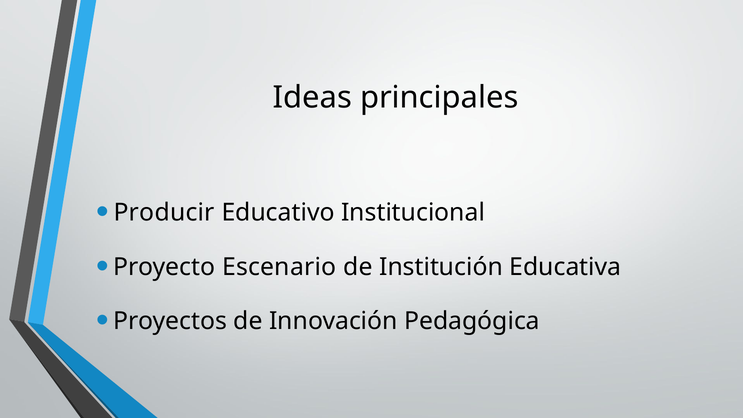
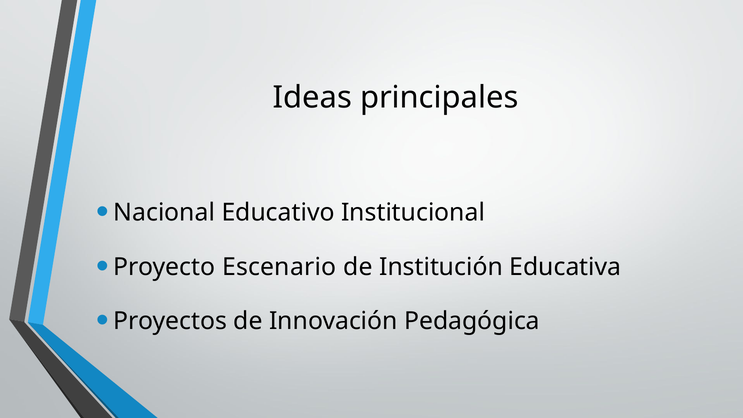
Producir: Producir -> Nacional (164, 213)
